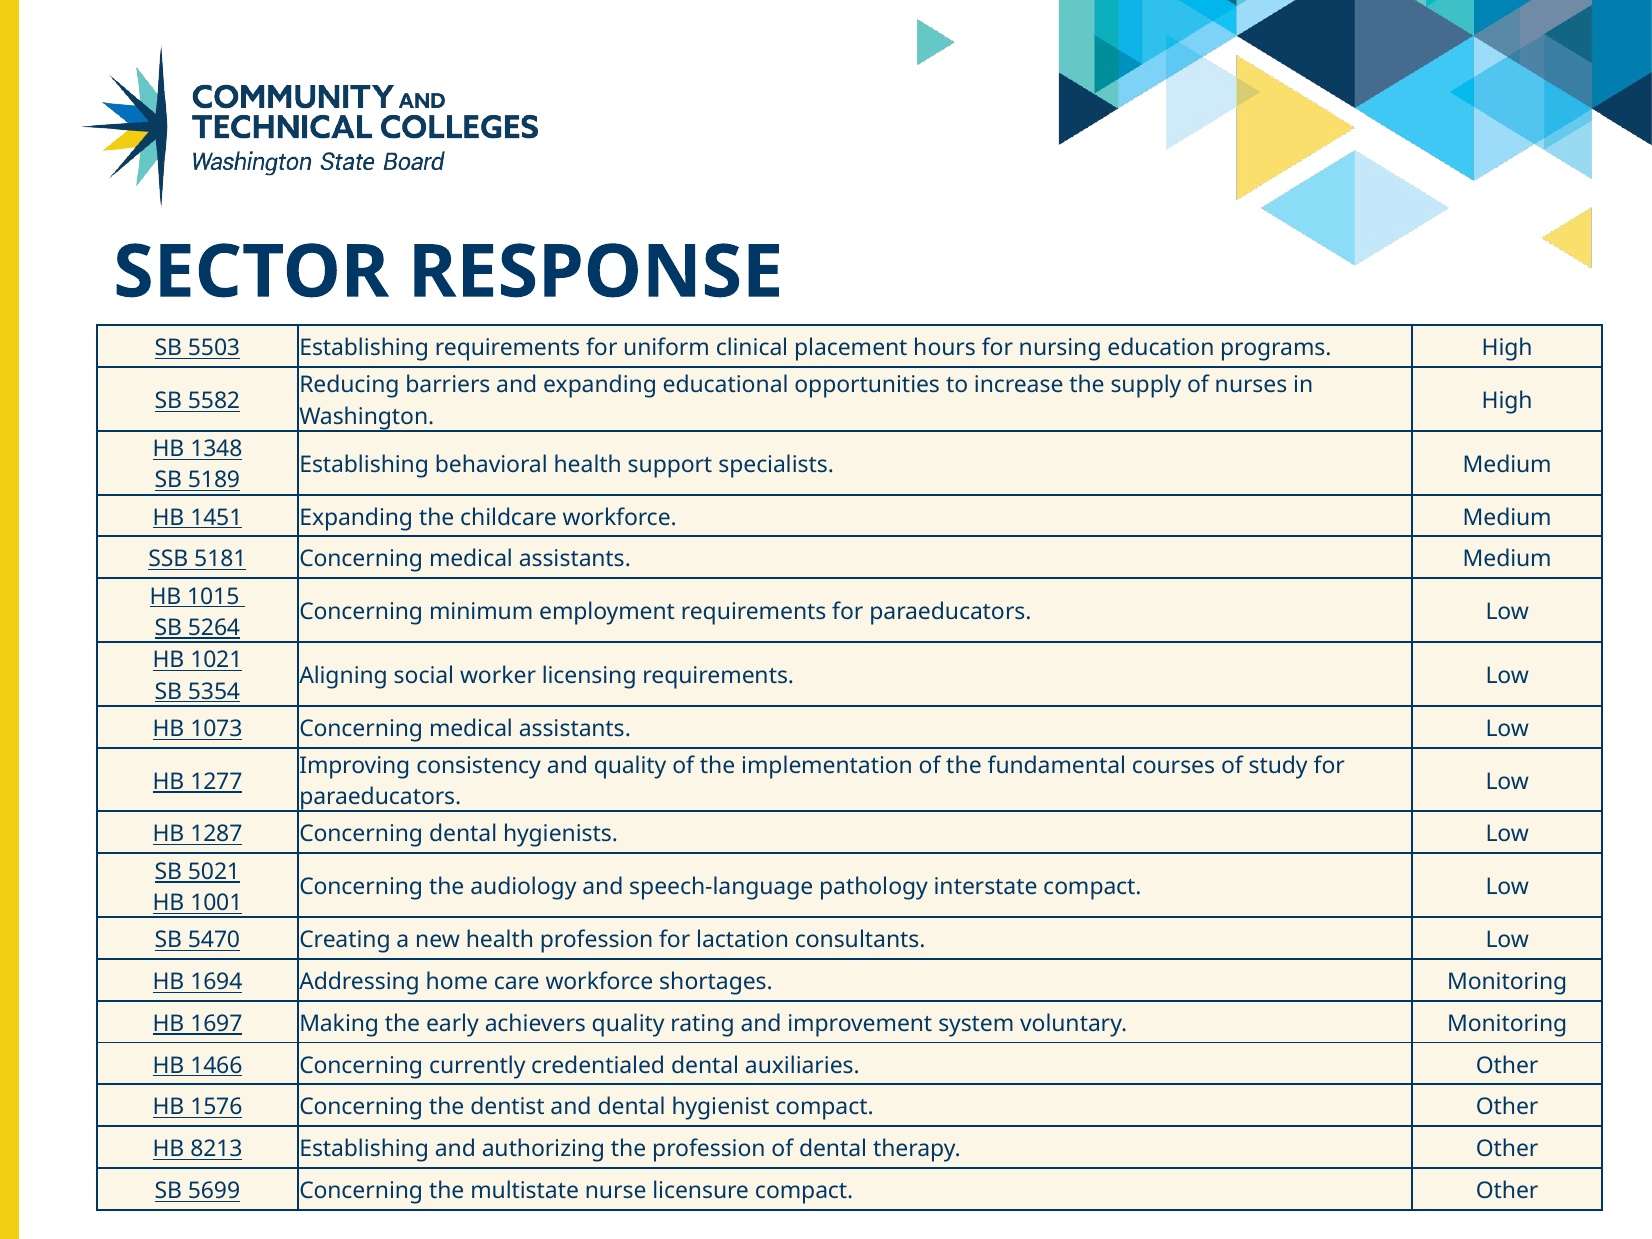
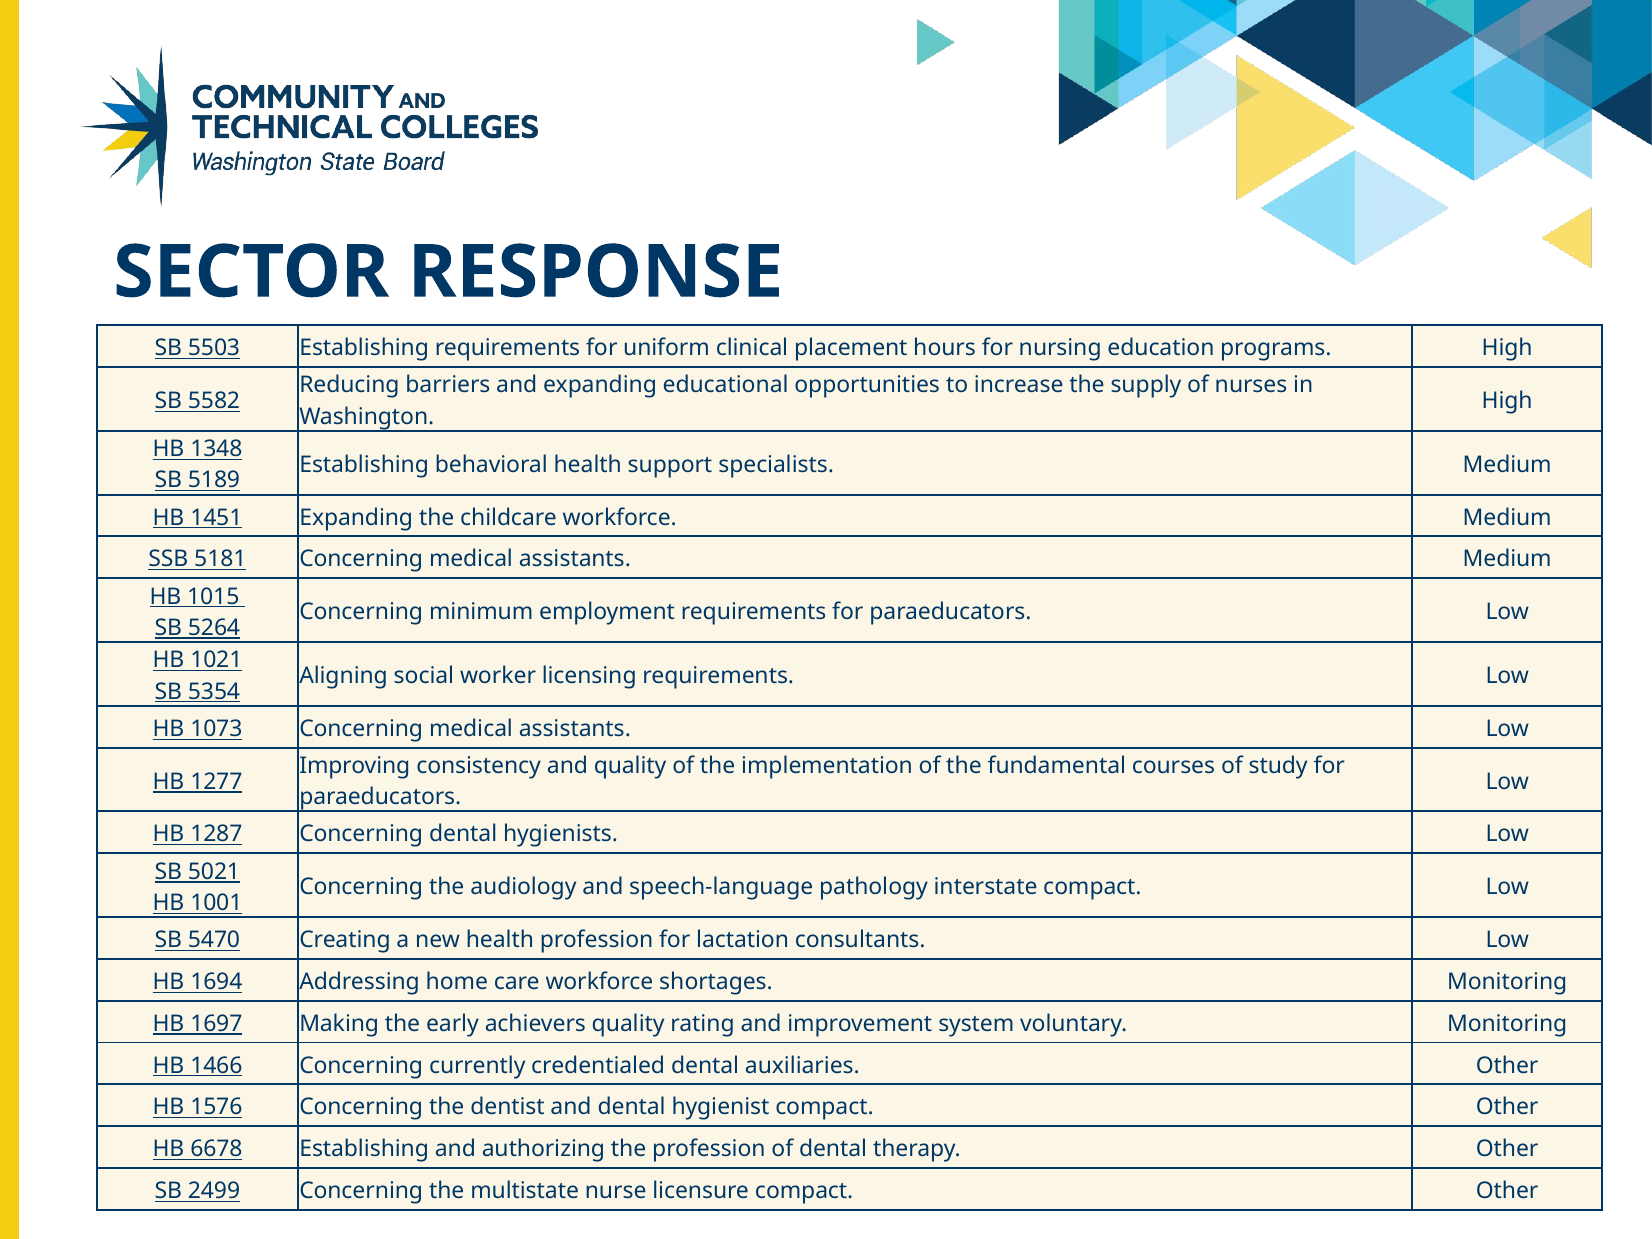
8213: 8213 -> 6678 (216, 1149)
5699: 5699 -> 2499 (214, 1191)
